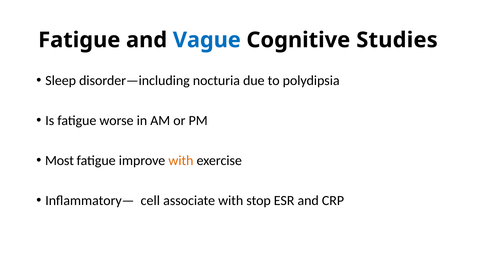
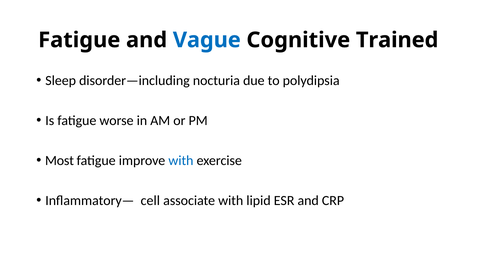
Studies: Studies -> Trained (397, 40)
with colour: orange -> blue (181, 161)
stop: stop -> lipid (259, 201)
